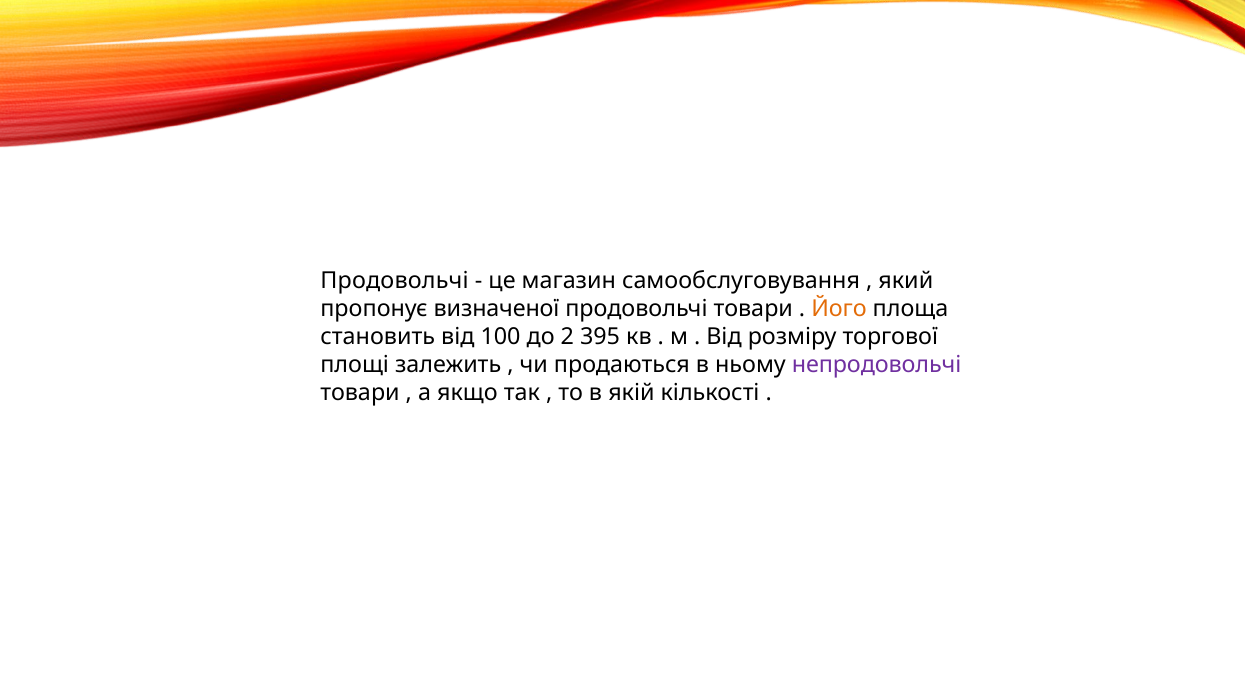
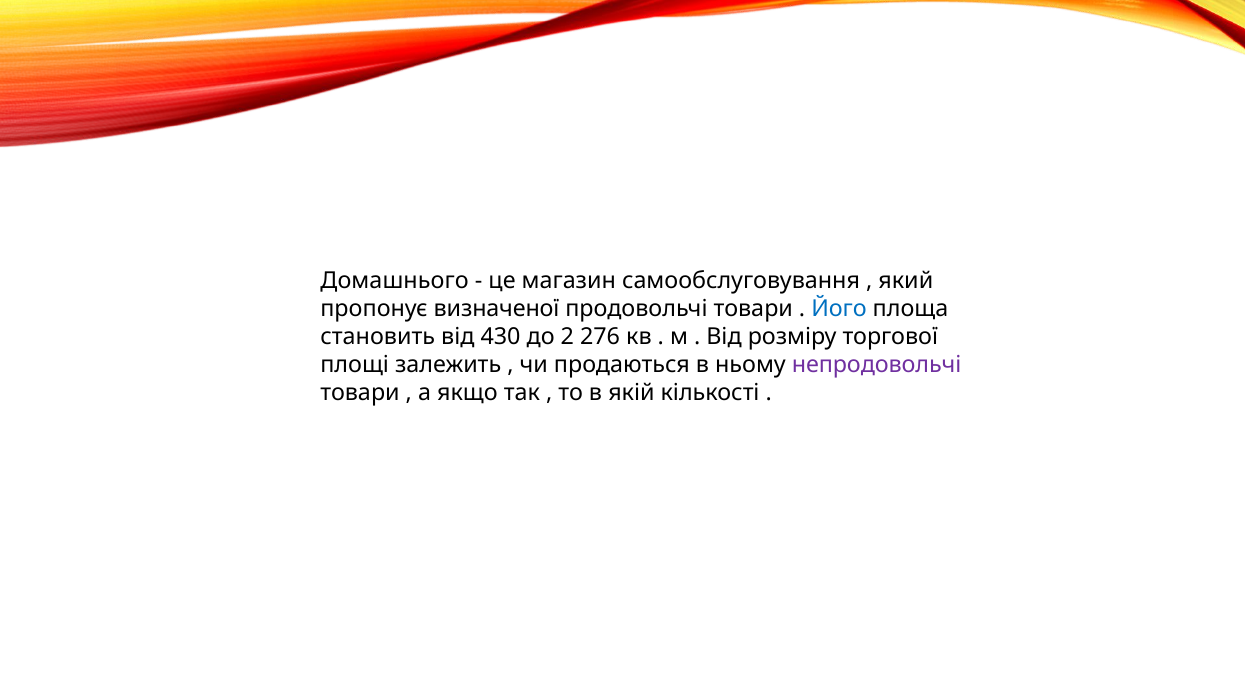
Продовольчі: Продовольчі -> Домашнього (395, 281)
Його colour: orange -> blue (839, 309)
100: 100 -> 430 (501, 337)
395: 395 -> 276 (600, 337)
